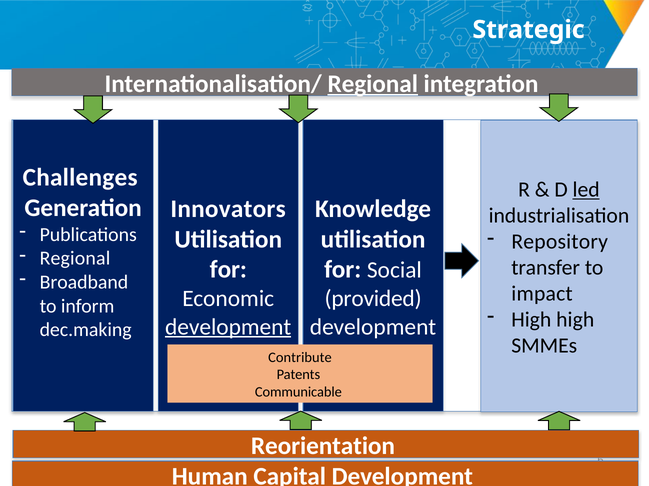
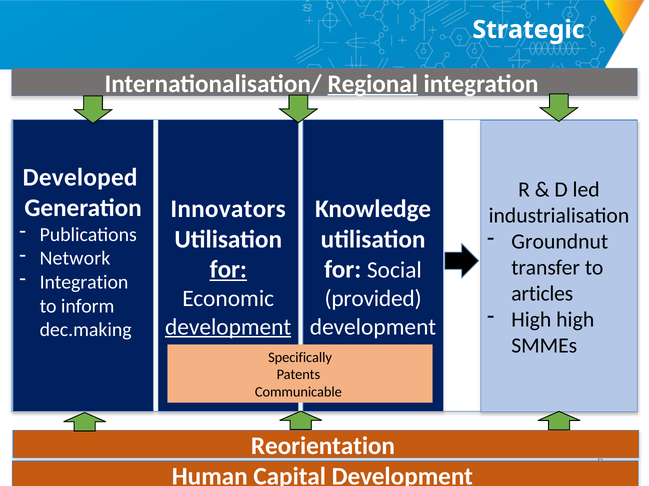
Challenges: Challenges -> Developed (80, 177)
led underline: present -> none (586, 189)
Repository: Repository -> Groundnut (560, 241)
Regional: Regional -> Network (75, 258)
for underline: none -> present (228, 269)
Broadband: Broadband -> Integration (84, 282)
impact: impact -> articles (542, 293)
Contribute: Contribute -> Specifically (300, 357)
